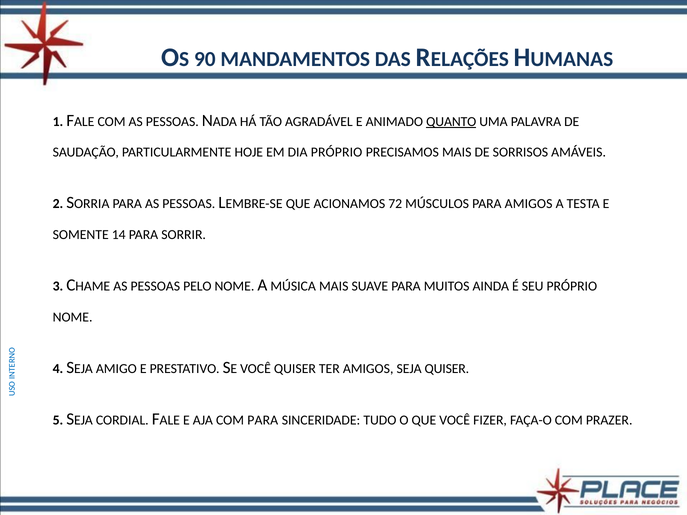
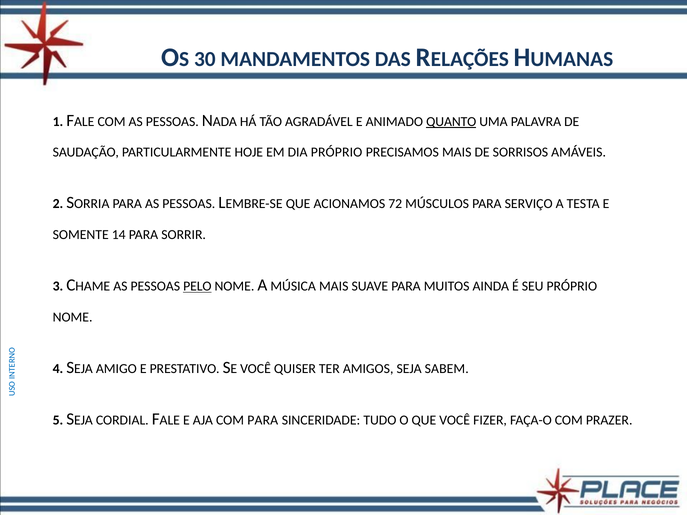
90: 90 -> 30 (205, 59)
PARA AMIGOS: AMIGOS -> SERVIÇO (529, 204)
PELO underline: none -> present (197, 286)
SEJA QUISER: QUISER -> SABEM (447, 369)
